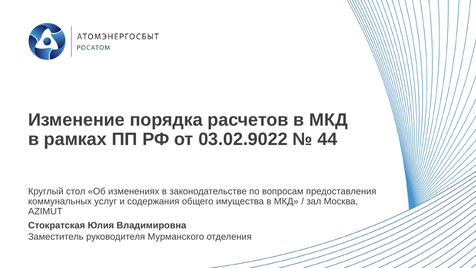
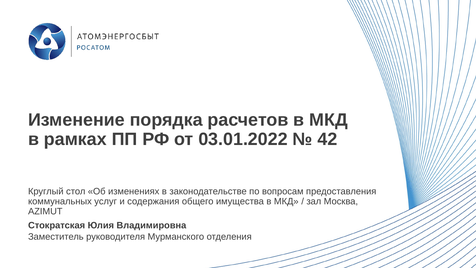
03.02.9022: 03.02.9022 -> 03.01.2022 (243, 139)
44: 44 -> 42 (327, 139)
